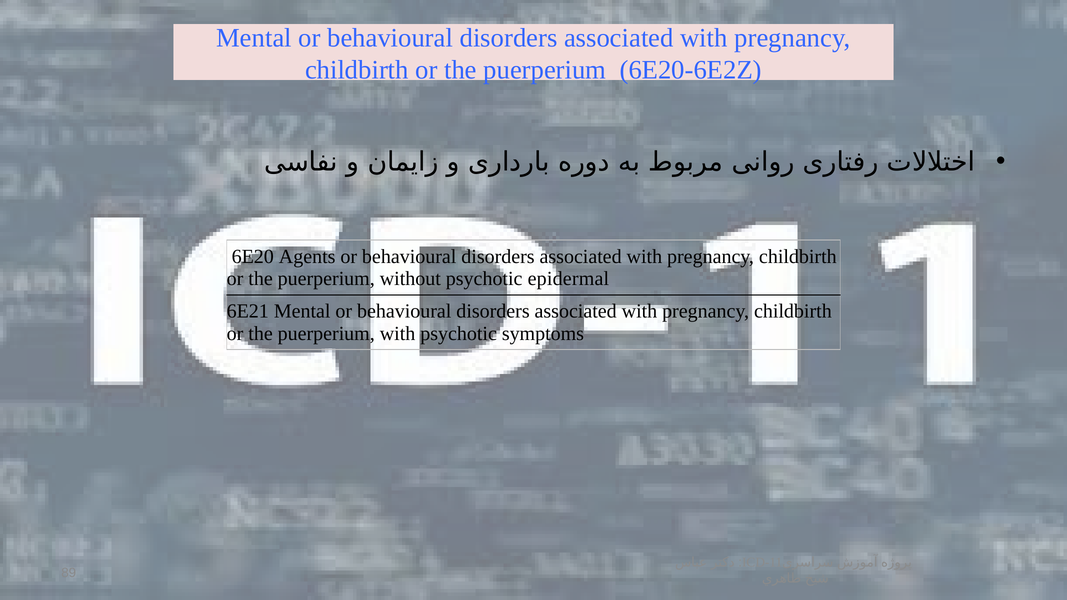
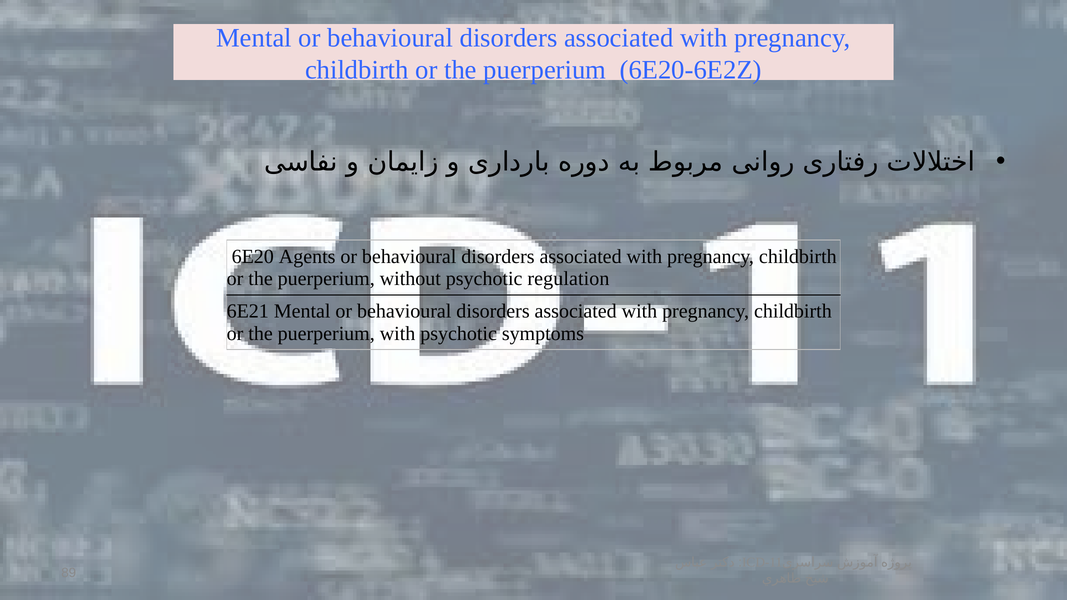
epidermal: epidermal -> regulation (568, 279)
